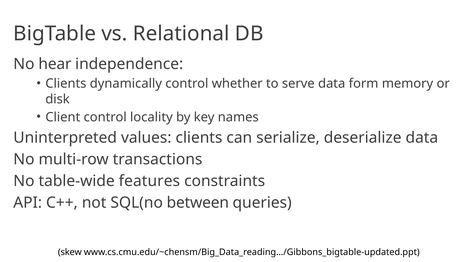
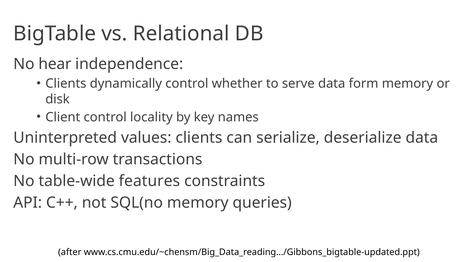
SQL(no between: between -> memory (198, 203)
skew: skew -> after (70, 252)
